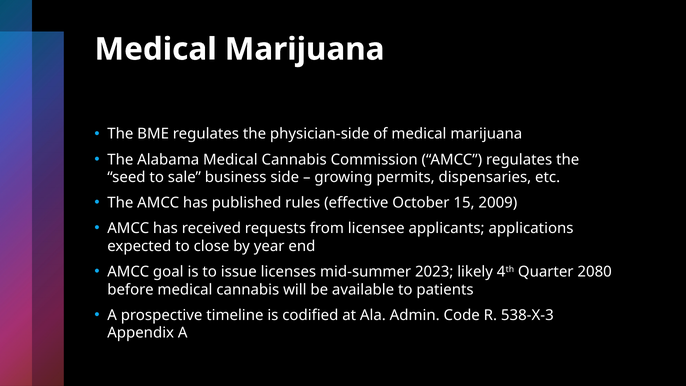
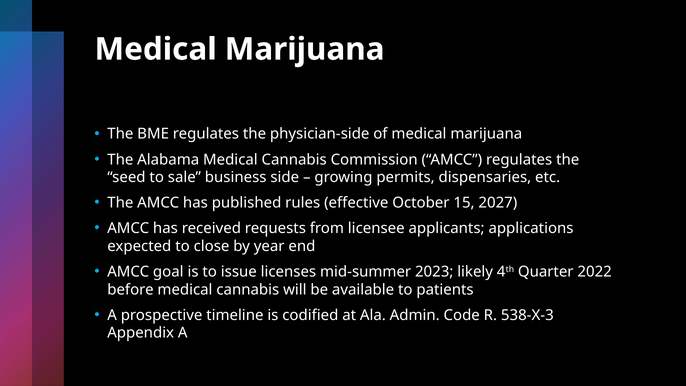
2009: 2009 -> 2027 (498, 203)
2080: 2080 -> 2022 (595, 272)
